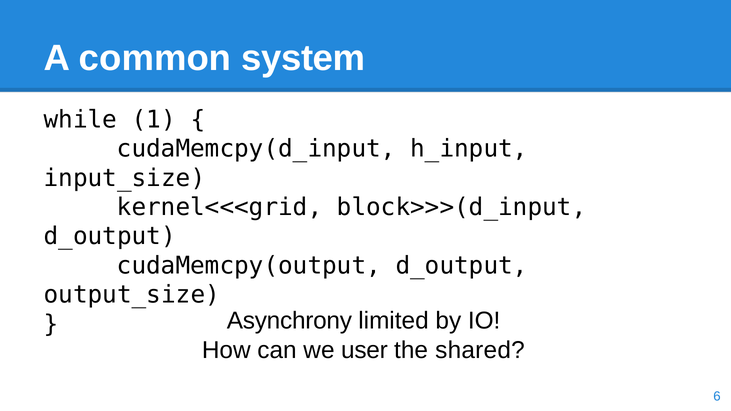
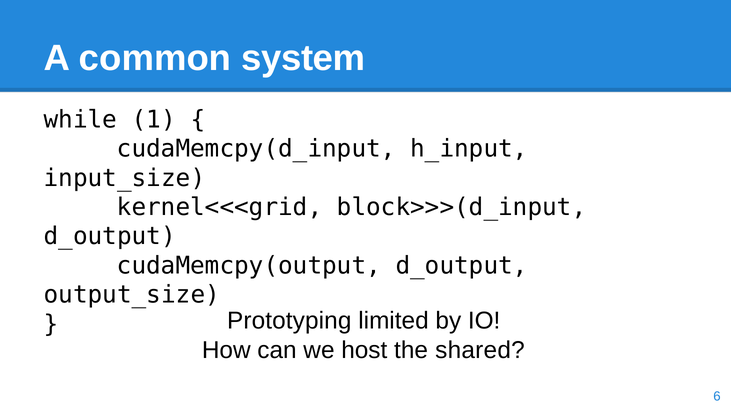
Asynchrony: Asynchrony -> Prototyping (289, 321)
user: user -> host (364, 350)
